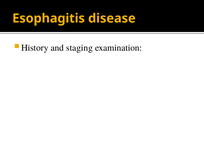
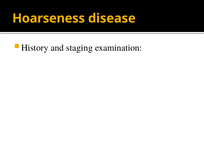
Esophagitis: Esophagitis -> Hoarseness (49, 18)
